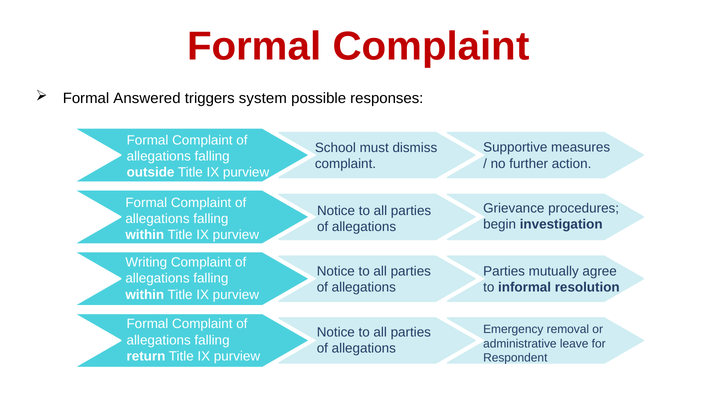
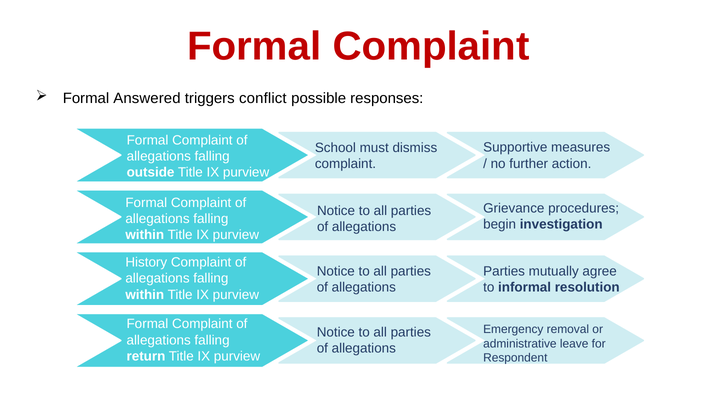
system: system -> conflict (263, 98)
Writing: Writing -> History (146, 263)
